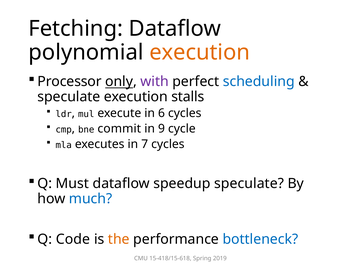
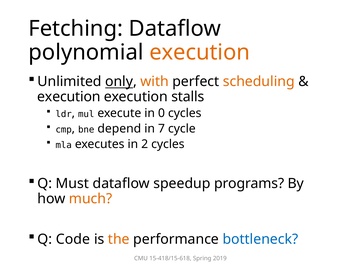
Processor: Processor -> Unlimited (69, 81)
with colour: purple -> orange (155, 81)
scheduling colour: blue -> orange (259, 81)
speculate: speculate -> execution (69, 97)
6: 6 -> 0 (161, 113)
commit: commit -> depend (119, 129)
9: 9 -> 7 (161, 129)
7: 7 -> 2 (145, 144)
speedup speculate: speculate -> programs (249, 183)
much colour: blue -> orange (91, 199)
